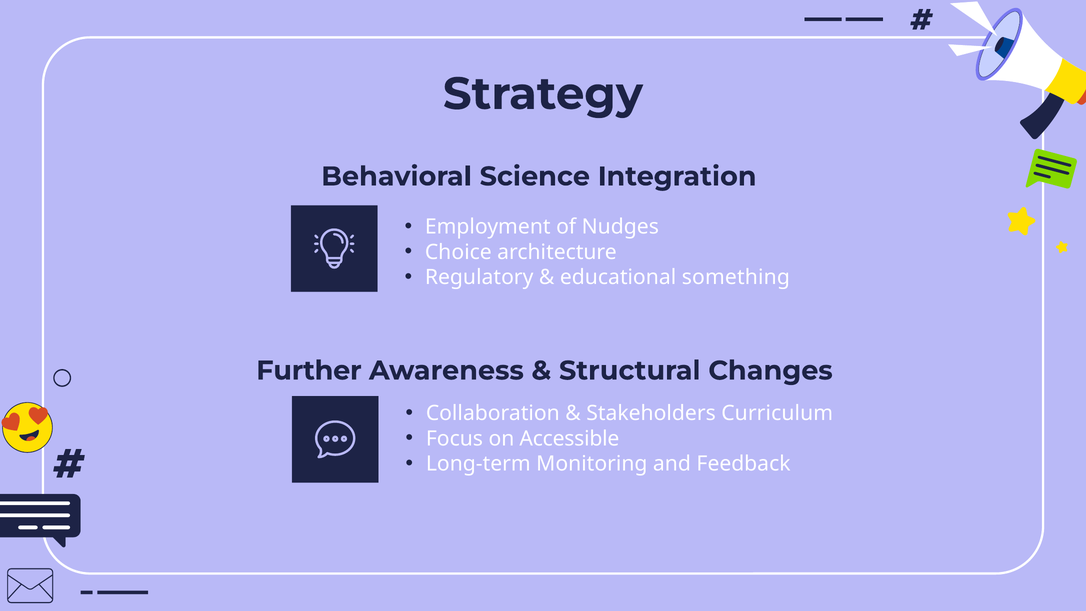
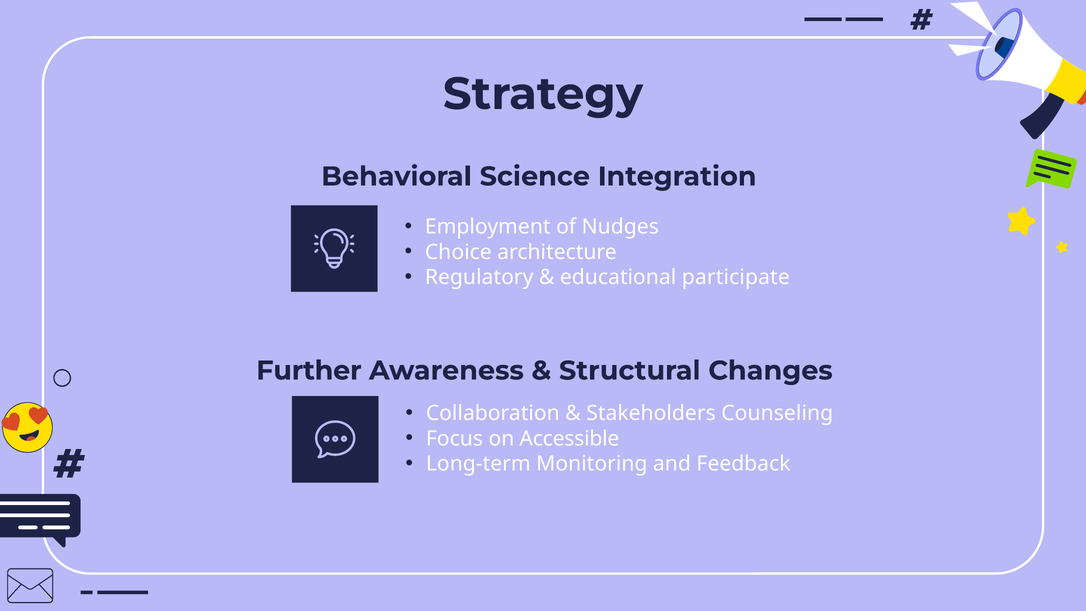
something: something -> participate (736, 277)
Curriculum: Curriculum -> Counseling (777, 413)
